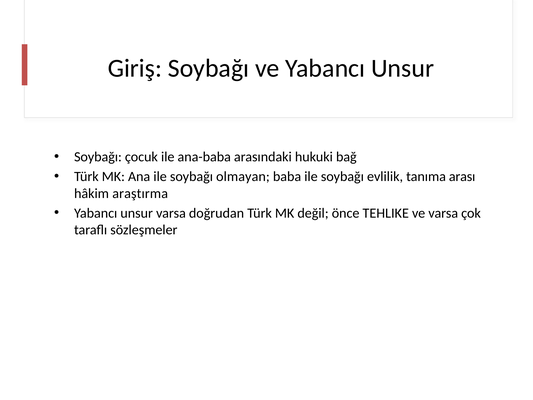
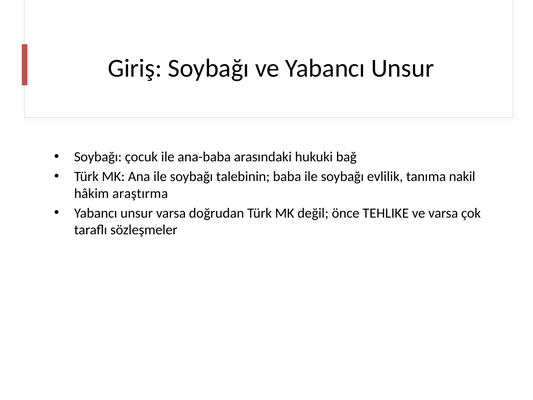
olmayan: olmayan -> talebinin (243, 176)
arası: arası -> nakil (462, 176)
